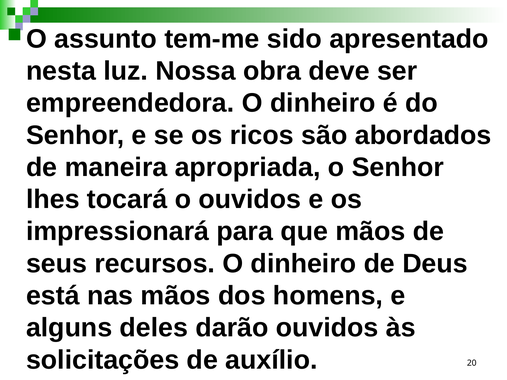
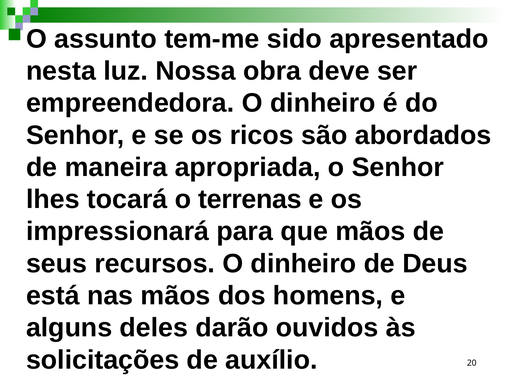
o ouvidos: ouvidos -> terrenas (250, 200)
